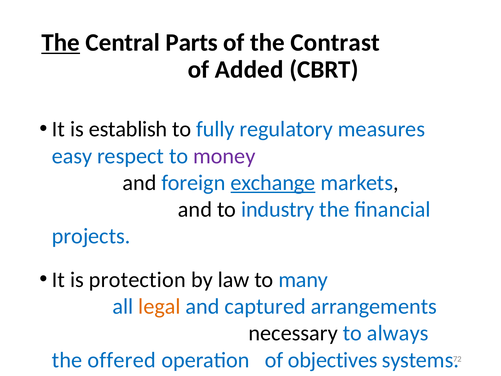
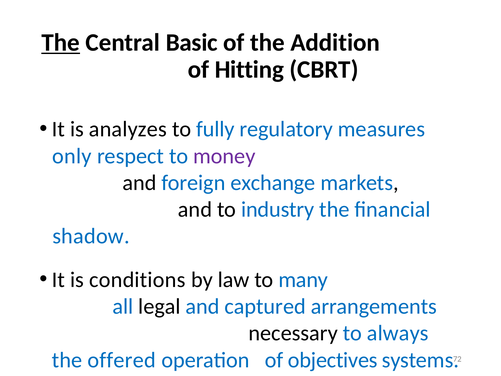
Parts: Parts -> Basic (192, 43)
Contrast: Contrast -> Addition (335, 43)
Added: Added -> Hitting (249, 70)
establish: establish -> analyzes (128, 129)
easy: easy -> only (72, 156)
exchange underline: present -> none (273, 183)
projects: projects -> shadow (91, 236)
protection: protection -> conditions (137, 280)
legal colour: orange -> black (159, 306)
